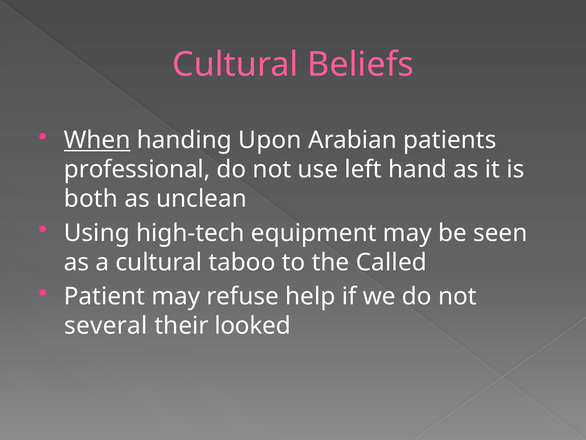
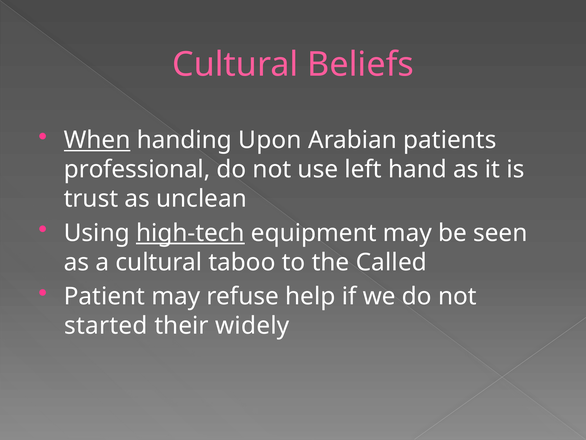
both: both -> trust (91, 199)
high-tech underline: none -> present (190, 233)
several: several -> started (106, 326)
looked: looked -> widely (252, 326)
